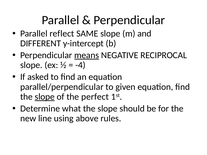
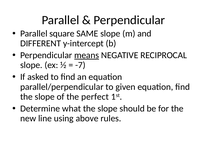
reflect: reflect -> square (62, 34)
-4: -4 -> -7 (80, 65)
slope underline: present -> none (45, 97)
